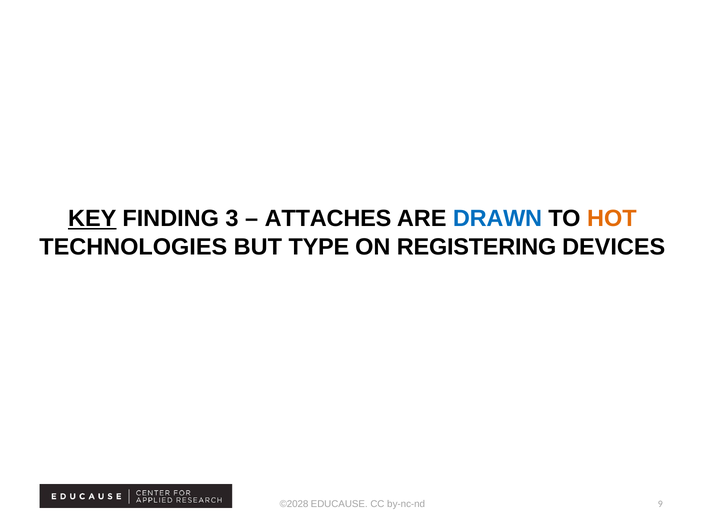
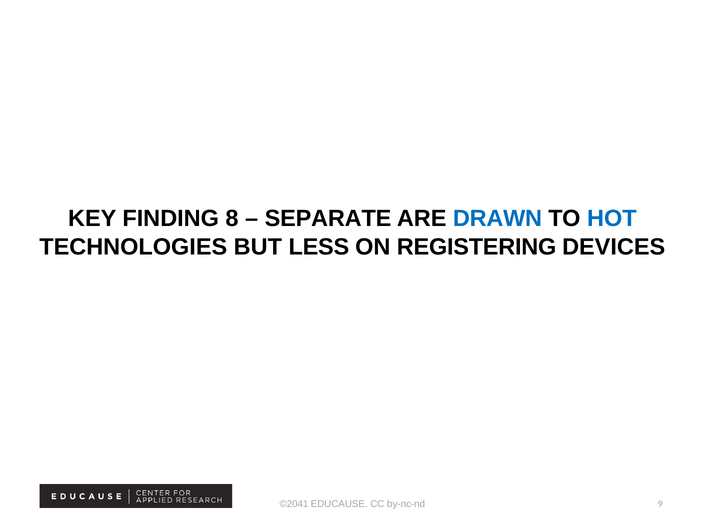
KEY underline: present -> none (92, 219)
3: 3 -> 8 (232, 219)
ATTACHES: ATTACHES -> SEPARATE (328, 219)
HOT colour: orange -> blue (612, 219)
TYPE: TYPE -> LESS (319, 247)
©2028: ©2028 -> ©2041 (294, 505)
